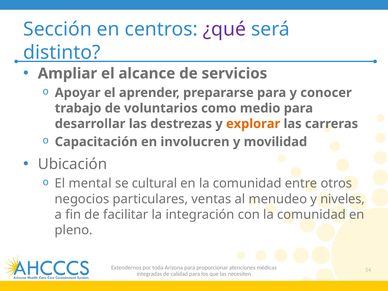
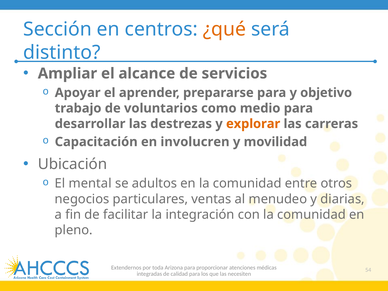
¿qué colour: purple -> orange (224, 29)
conocer: conocer -> objetivo (326, 93)
cultural: cultural -> adultos (154, 183)
niveles: niveles -> diarias (343, 199)
